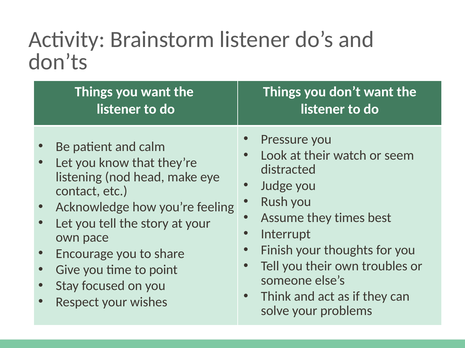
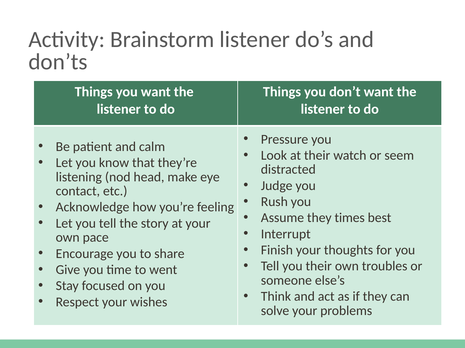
point: point -> went (163, 270)
